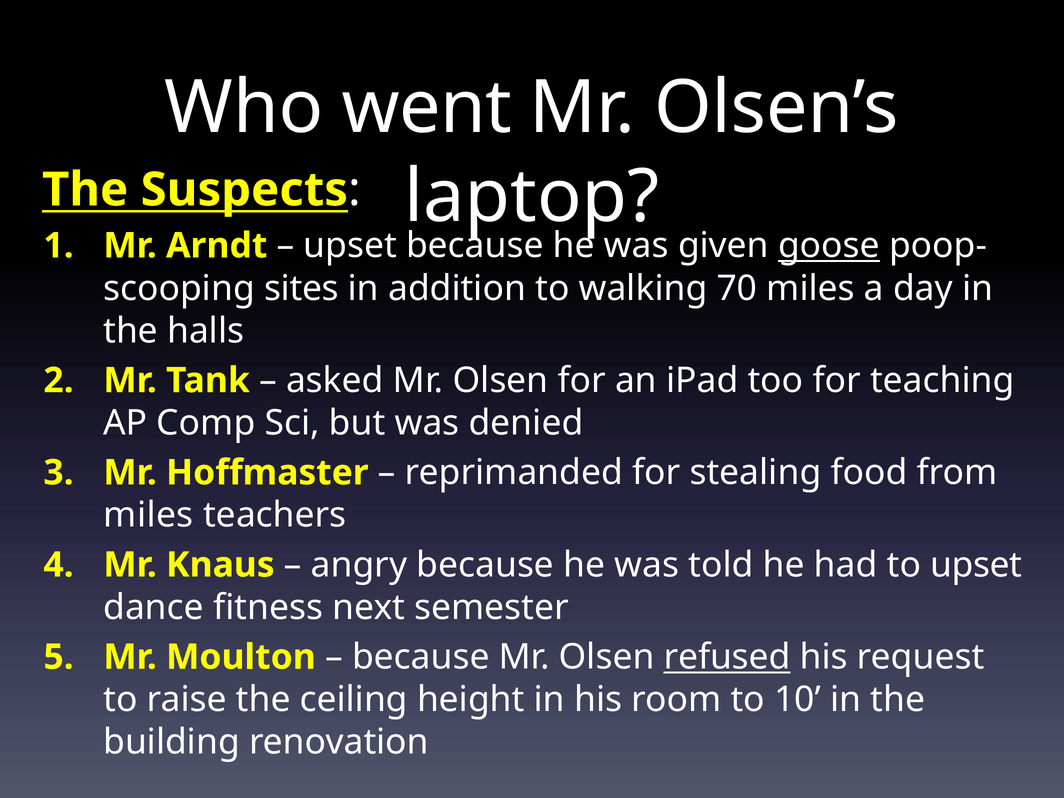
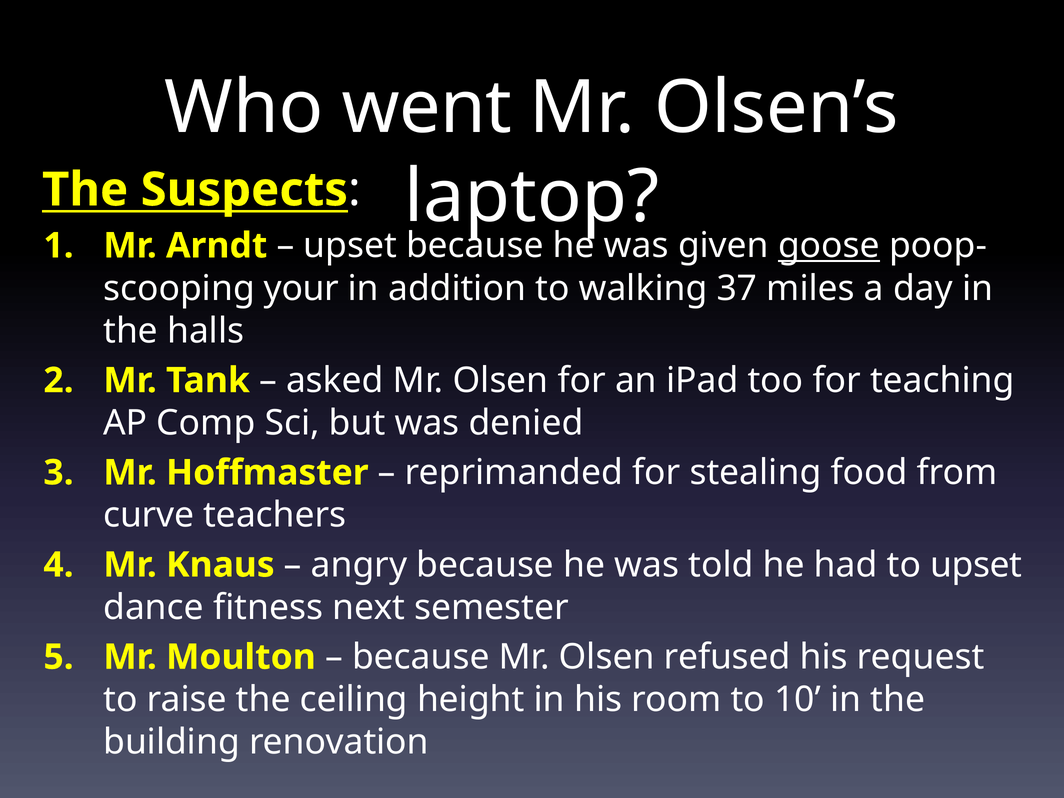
sites: sites -> your (302, 288)
70: 70 -> 37 (737, 288)
miles: miles -> curve (149, 515)
refused underline: present -> none (727, 657)
